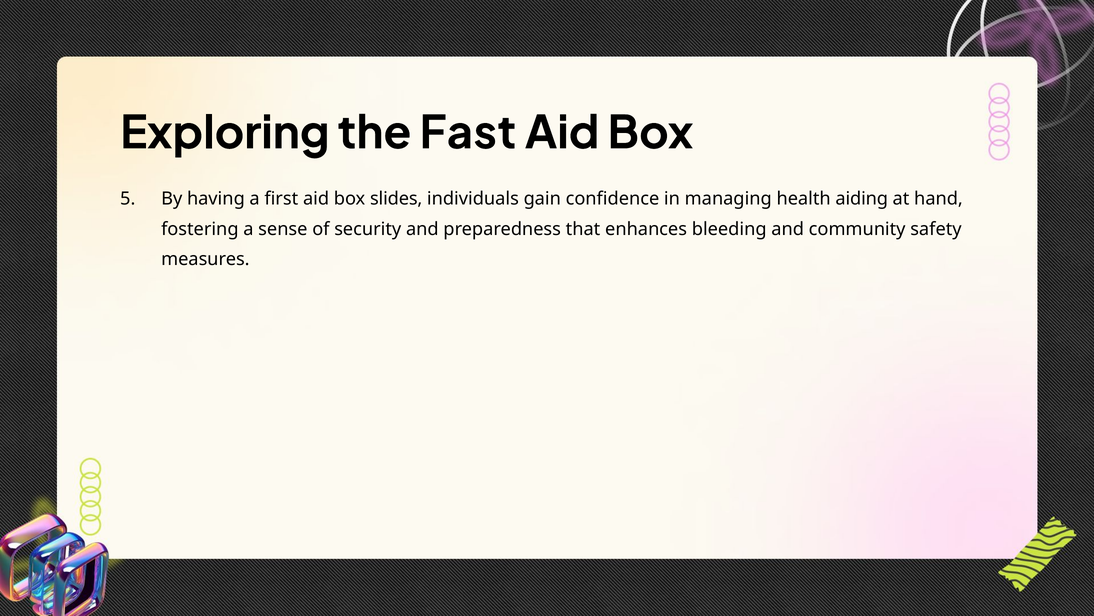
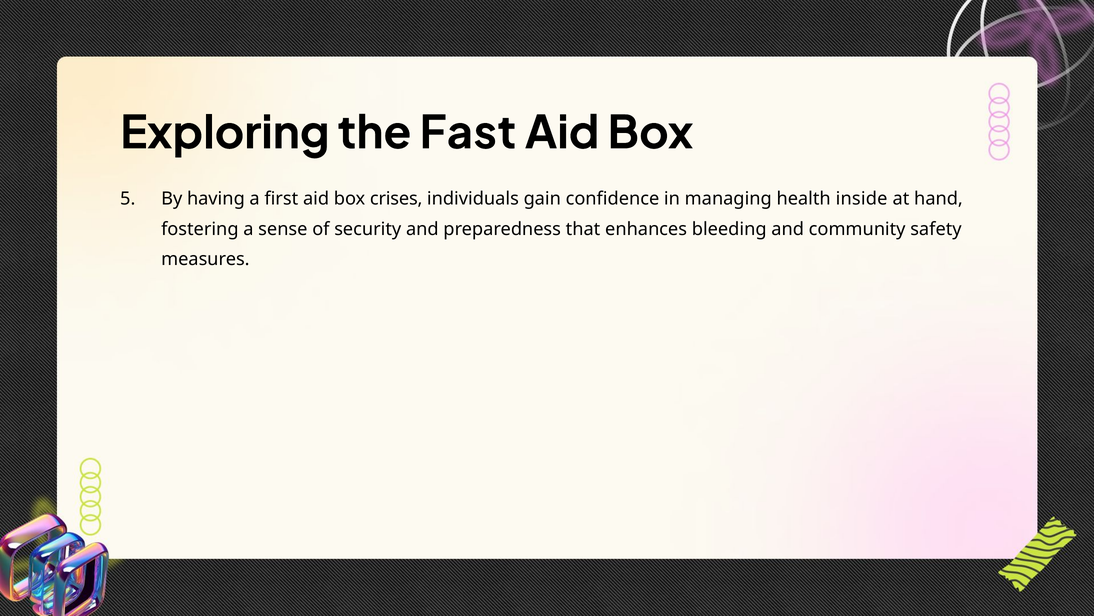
slides: slides -> crises (396, 198)
aiding: aiding -> inside (862, 198)
